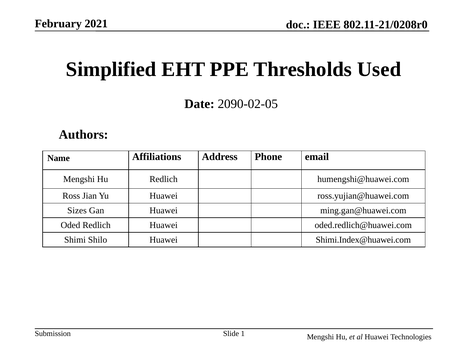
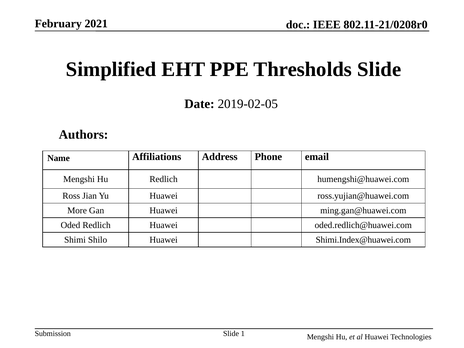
Thresholds Used: Used -> Slide (379, 69)
2090-02-05: 2090-02-05 -> 2019-02-05 (248, 104)
Sizes: Sizes -> More (77, 210)
